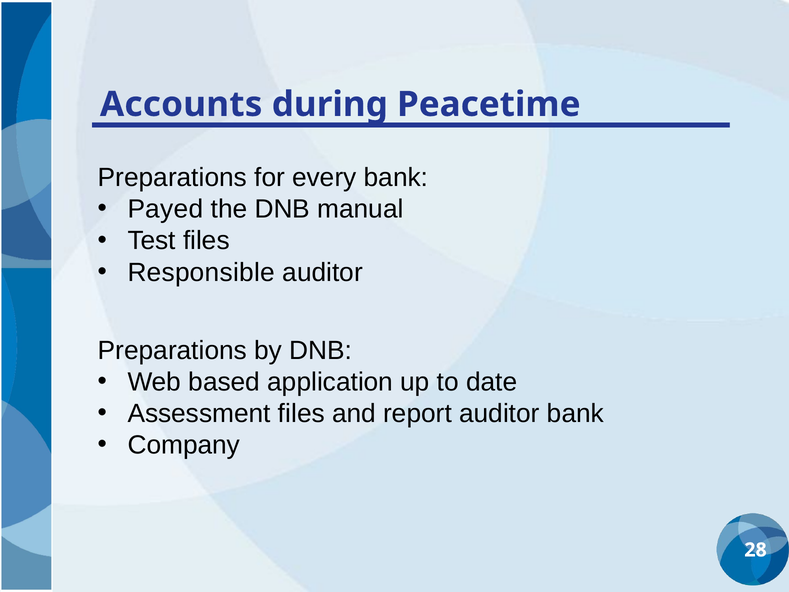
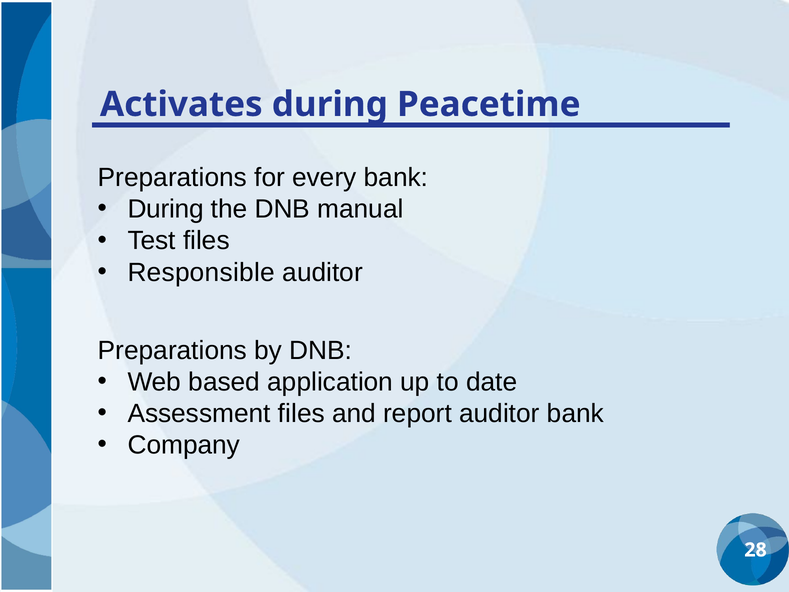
Accounts: Accounts -> Activates (181, 104)
Payed: Payed -> During (166, 209)
